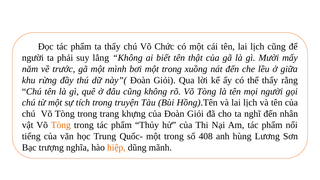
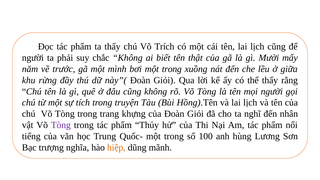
Chức: Chức -> Trích (164, 47)
lẳng: lẳng -> chắc (101, 58)
Tòng colour: orange -> purple (61, 125)
408: 408 -> 100 (206, 136)
